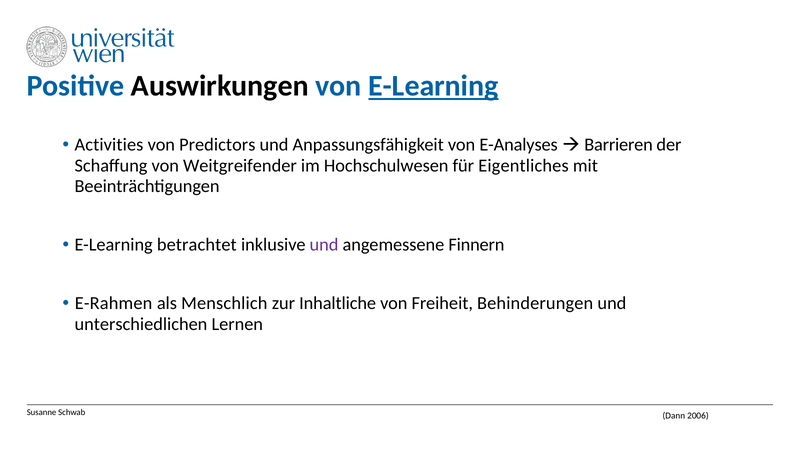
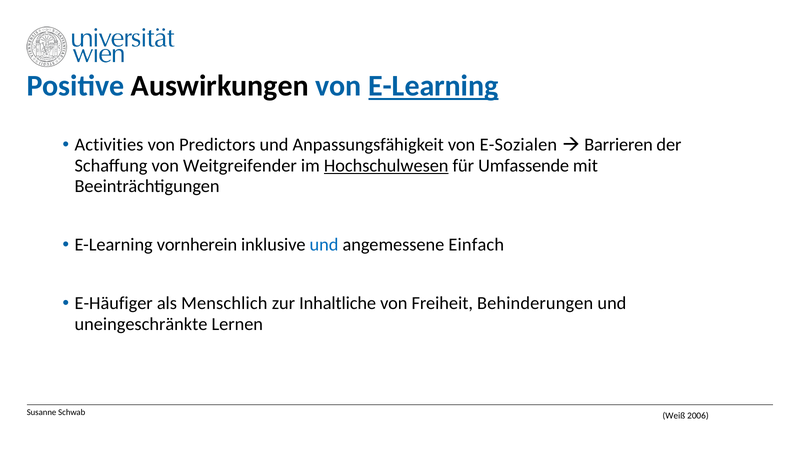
E-Analyses: E-Analyses -> E-Sozialen (518, 145)
Hochschulwesen underline: none -> present (386, 166)
Eigentliches: Eigentliches -> Umfassende (524, 166)
betrachtet: betrachtet -> vornherein (197, 245)
und colour: purple -> blue (324, 245)
Finnern: Finnern -> Einfach (476, 245)
E-Rahmen: E-Rahmen -> E-Häufiger (114, 303)
unterschiedlichen: unterschiedlichen -> uneingeschränkte (141, 324)
Dann: Dann -> Weiß (674, 416)
